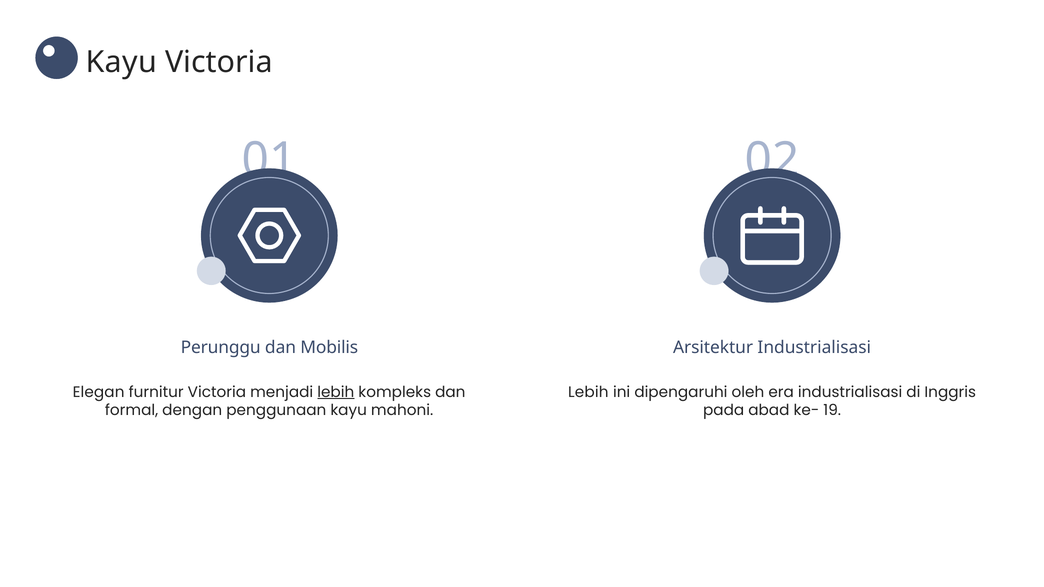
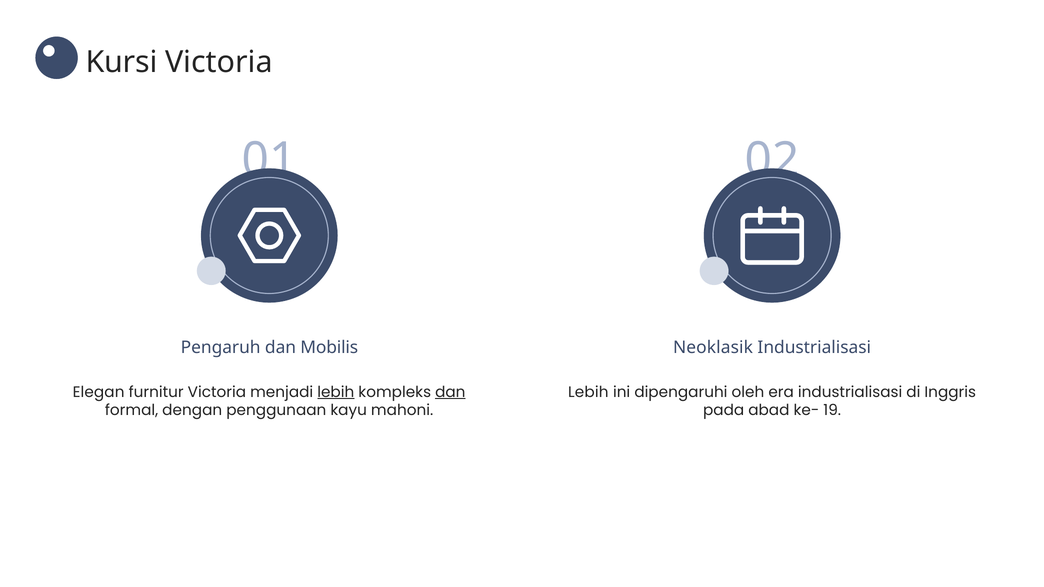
Kayu: Kayu -> Kursi (122, 62)
Perunggu: Perunggu -> Pengaruh (221, 348)
Arsitektur: Arsitektur -> Neoklasik (713, 348)
dan underline: none -> present (450, 392)
